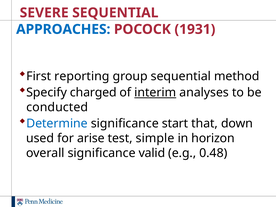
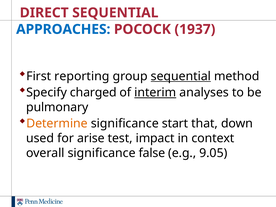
SEVERE: SEVERE -> DIRECT (44, 13)
1931: 1931 -> 1937 (195, 29)
sequential underline: none -> present (181, 76)
conducted: conducted -> pulmonary (57, 107)
Determine colour: blue -> orange (57, 124)
simple: simple -> impact (155, 138)
horizon: horizon -> context (213, 138)
valid: valid -> false (152, 153)
0.48: 0.48 -> 9.05 (213, 153)
